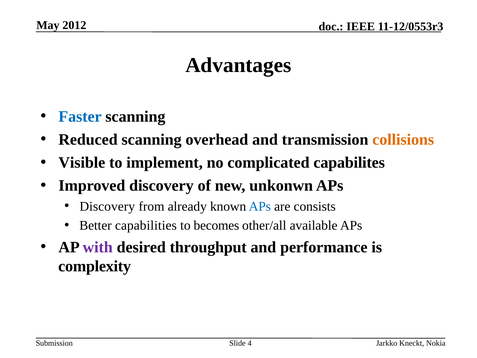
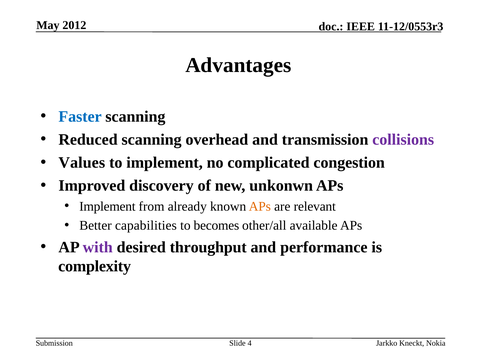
collisions colour: orange -> purple (403, 139)
Visible: Visible -> Values (82, 163)
capabilites: capabilites -> congestion (349, 163)
Discovery: Discovery -> Implement (107, 206)
APs colour: blue -> orange (260, 206)
consists: consists -> relevant (315, 206)
